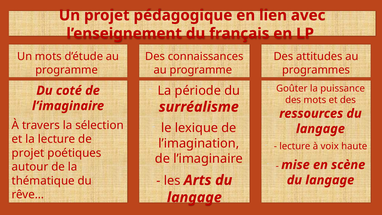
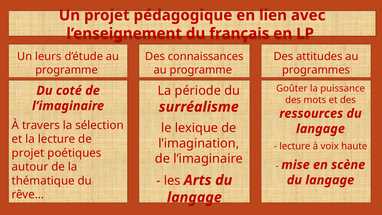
Un mots: mots -> leurs (48, 56)
